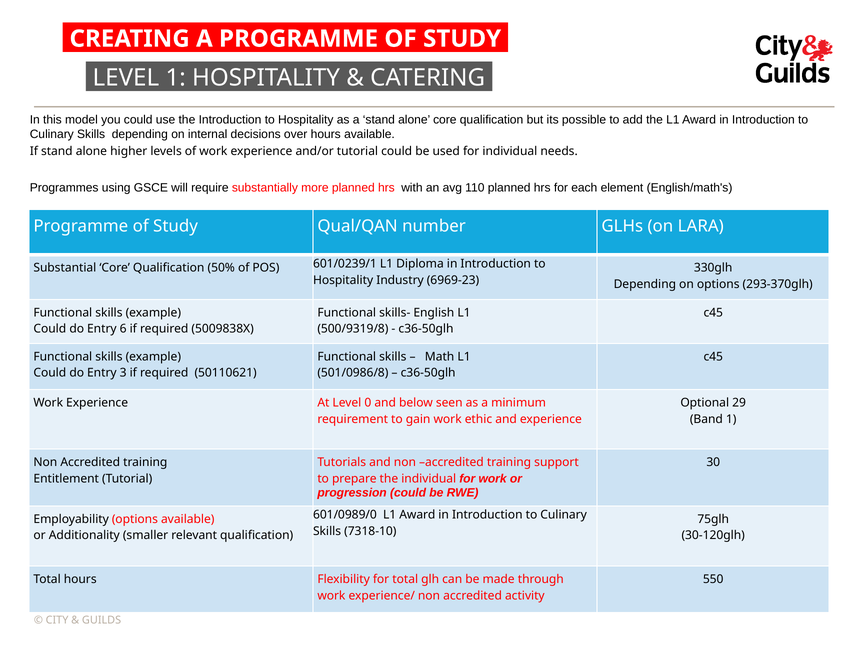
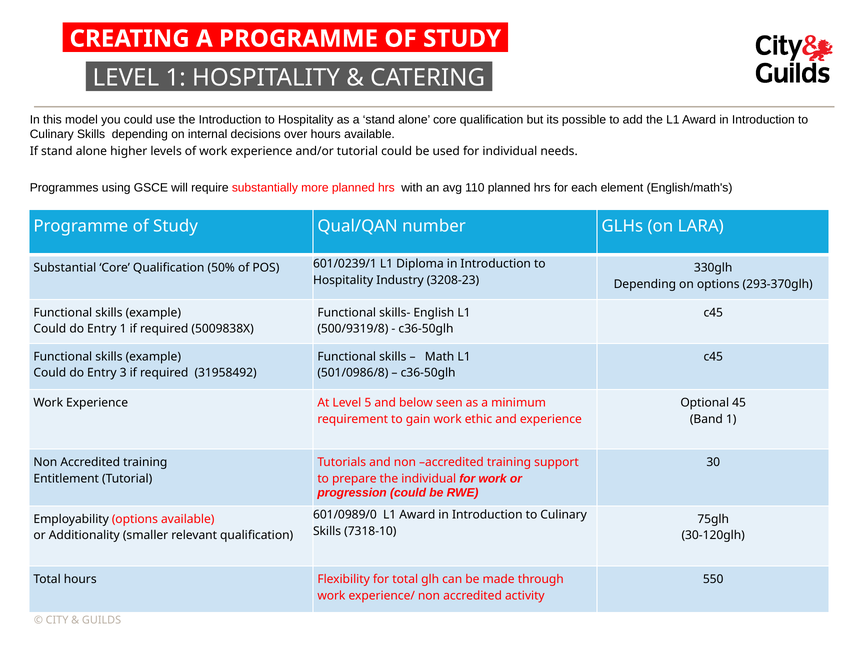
6969-23: 6969-23 -> 3208-23 (453, 280)
Entry 6: 6 -> 1 (123, 329)
50110621: 50110621 -> 31958492 (226, 373)
0: 0 -> 5 (368, 403)
29: 29 -> 45 (739, 403)
